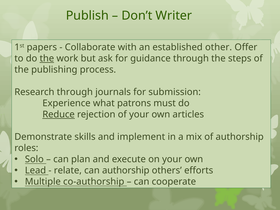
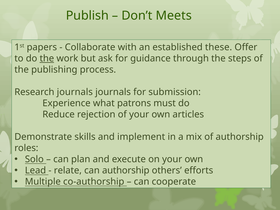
Writer: Writer -> Meets (174, 16)
other: other -> these (219, 47)
Research through: through -> journals (75, 92)
Reduce underline: present -> none (59, 114)
